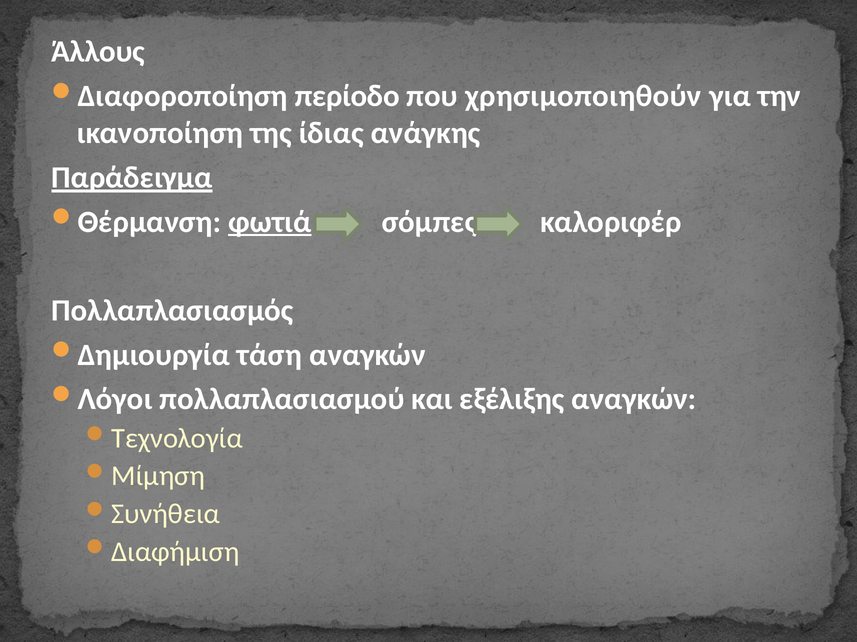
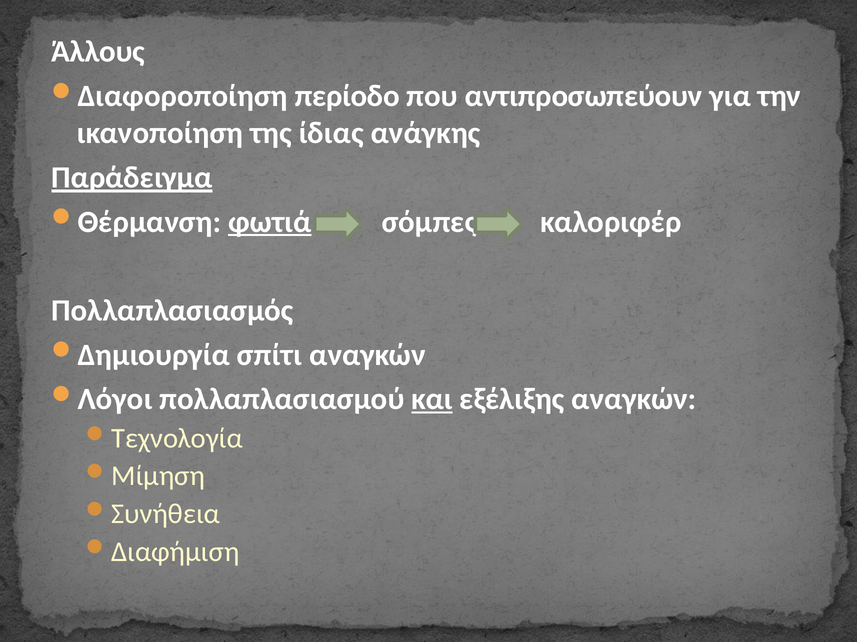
χρησιμοποιηθούν: χρησιμοποιηθούν -> αντιπροσωπεύουν (584, 96)
τάση: τάση -> σπίτι (270, 355)
και underline: none -> present (432, 400)
